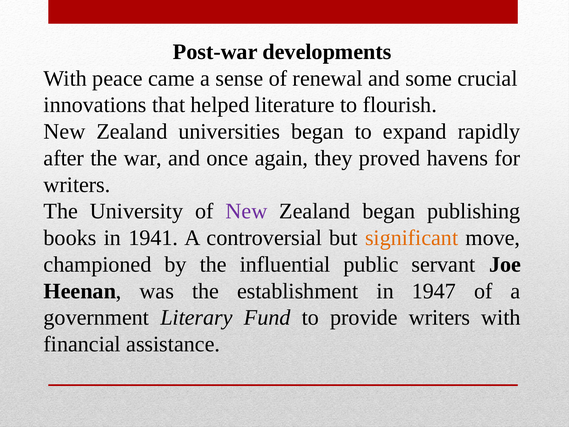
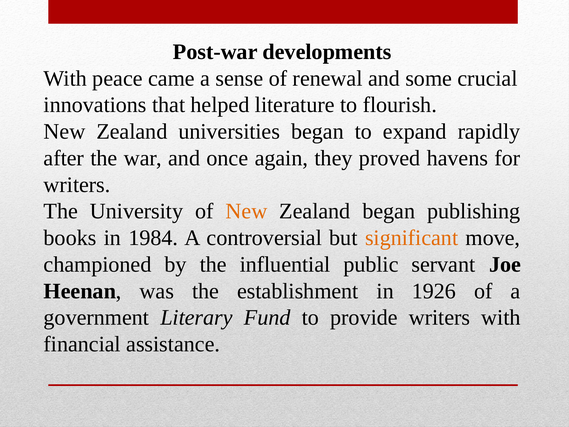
New colour: purple -> orange (246, 211)
1941: 1941 -> 1984 (153, 238)
1947: 1947 -> 1926 (434, 291)
